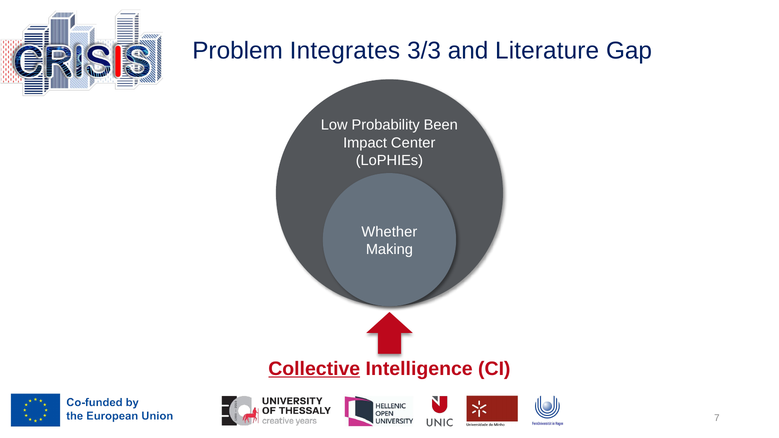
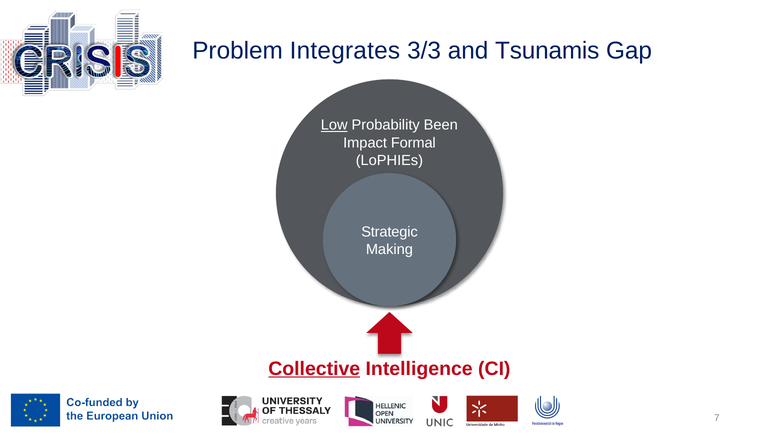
Literature: Literature -> Tsunamis (547, 51)
Low underline: none -> present (334, 125)
Center: Center -> Formal (413, 143)
Whether: Whether -> Strategic (389, 232)
